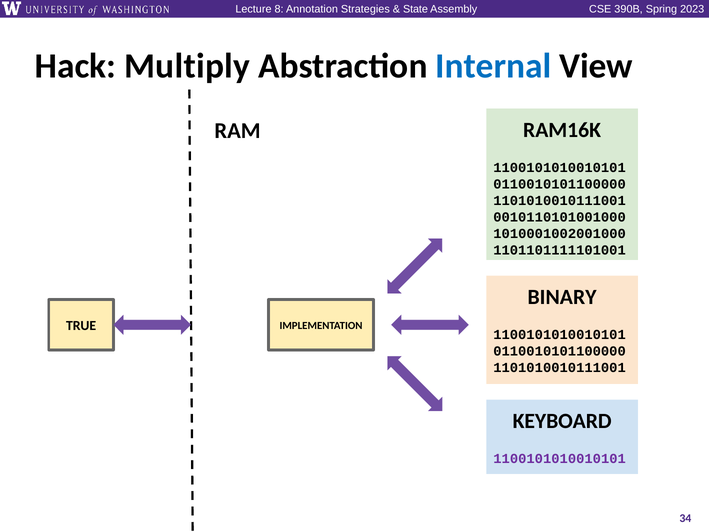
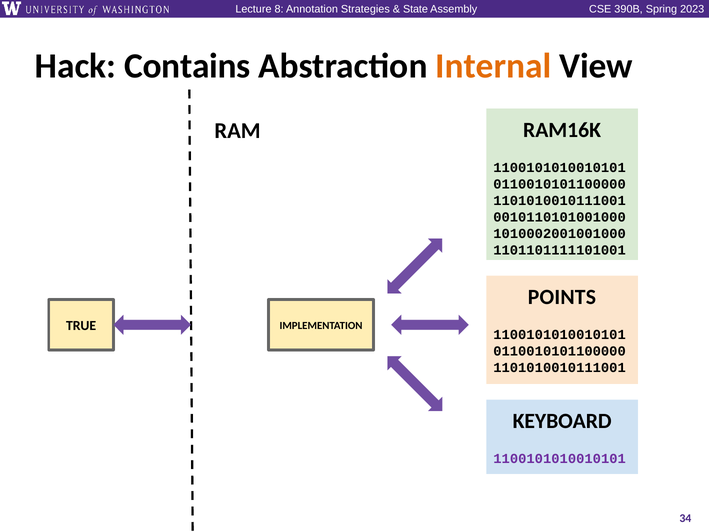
Multiply: Multiply -> Contains (187, 66)
Internal colour: blue -> orange (493, 66)
1010001002001000: 1010001002001000 -> 1010002001001000 (560, 234)
BINARY: BINARY -> POINTS (562, 297)
